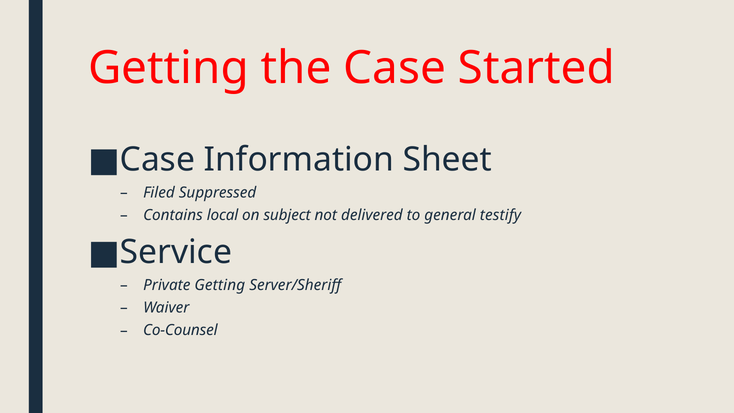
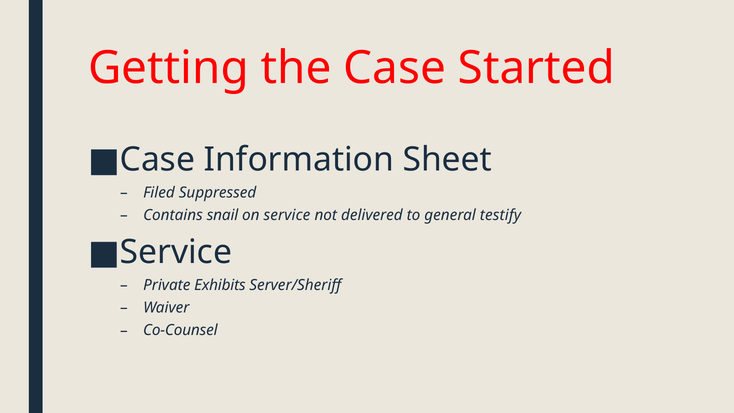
local: local -> snail (223, 215)
on subject: subject -> service (287, 215)
Private Getting: Getting -> Exhibits (220, 285)
